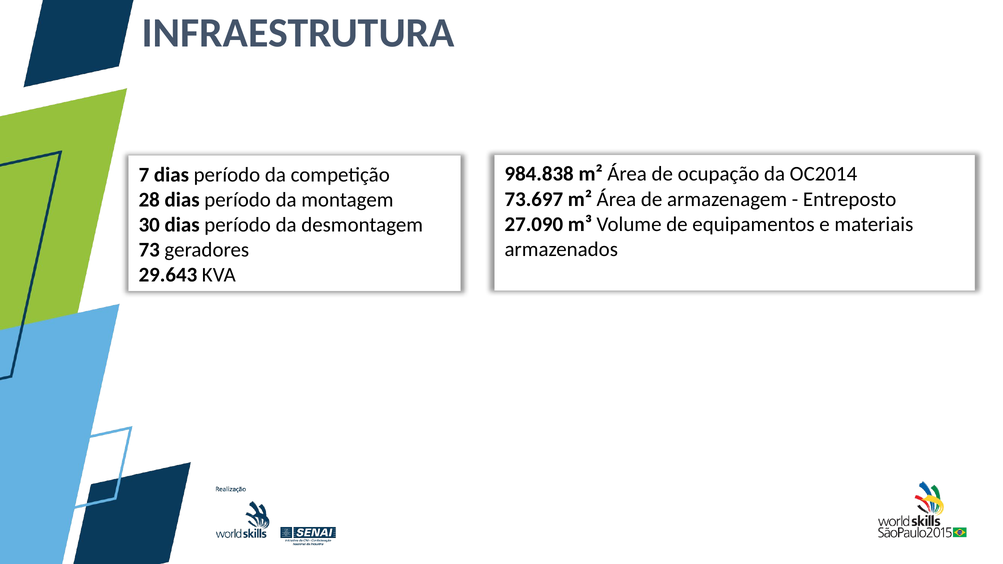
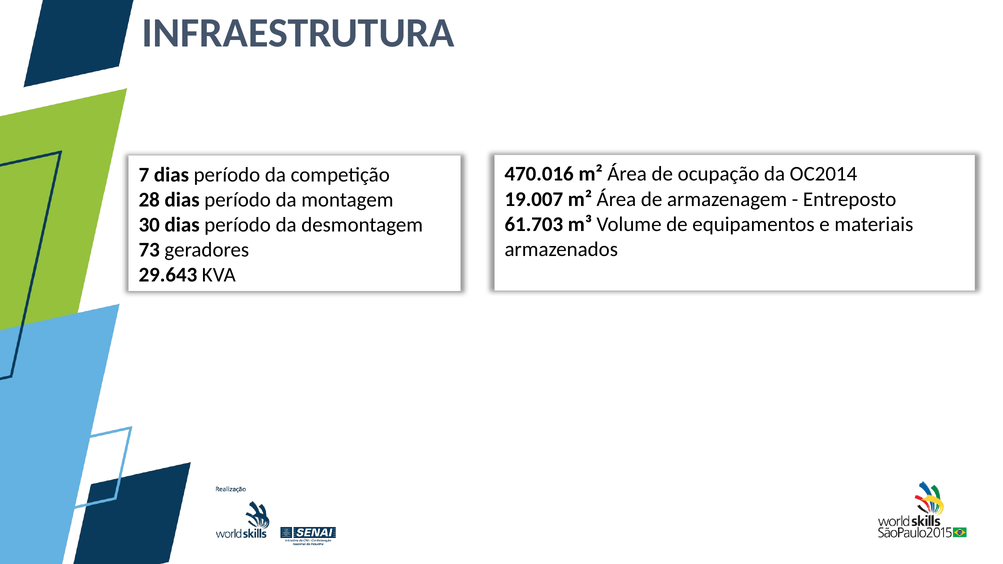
984.838: 984.838 -> 470.016 (539, 174)
73.697: 73.697 -> 19.007 (534, 199)
27.090: 27.090 -> 61.703 (534, 224)
